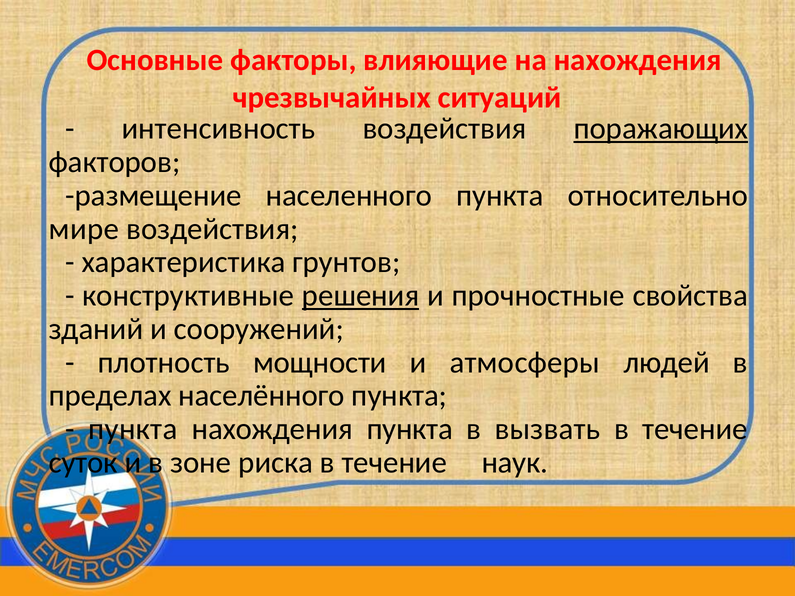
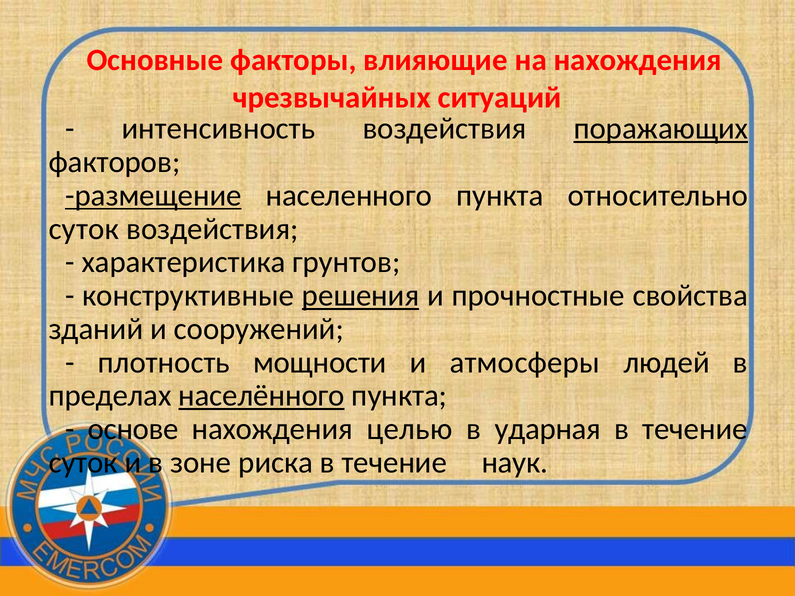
размещение underline: none -> present (153, 196)
мире: мире -> суток (84, 229)
населённого underline: none -> present (261, 396)
пункта: пункта -> основе (133, 429)
нахождения пункта: пункта -> целью (410, 429)
вызвать: вызвать -> ударная (548, 429)
